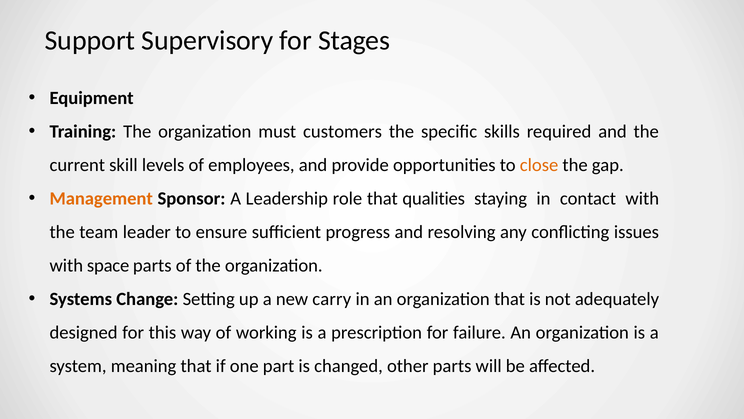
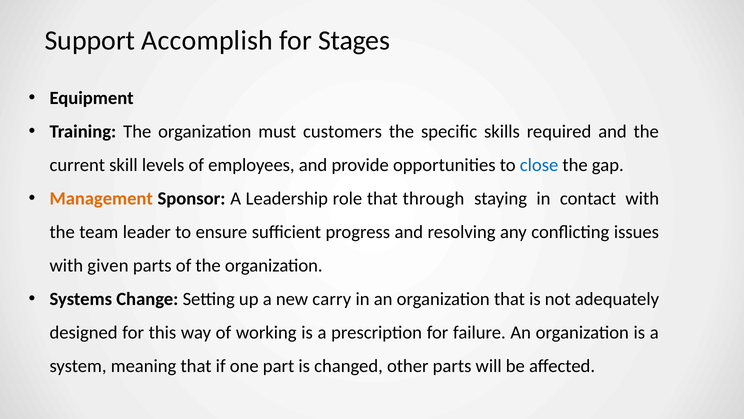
Supervisory: Supervisory -> Accomplish (207, 40)
close colour: orange -> blue (539, 165)
qualities: qualities -> through (434, 198)
space: space -> given (108, 265)
